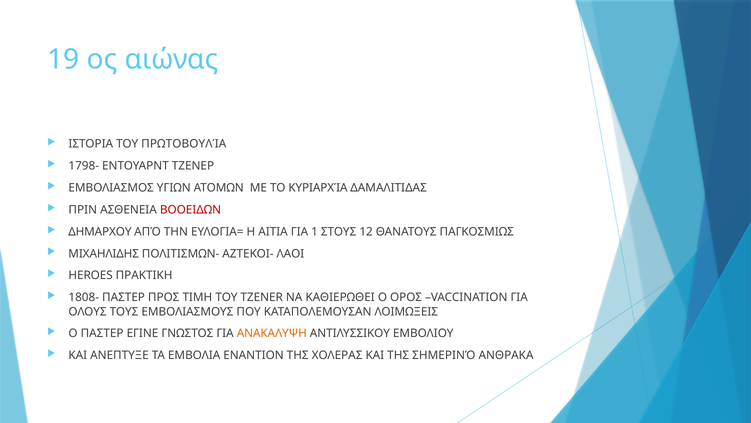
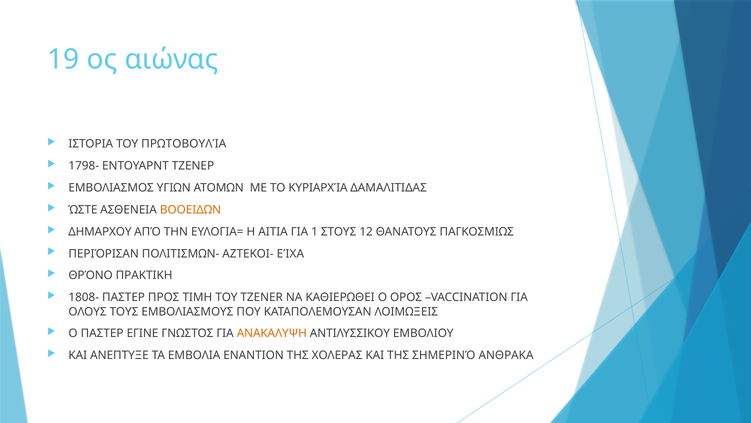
ΠΡΙΝ: ΠΡΙΝ -> ΏΣΤΕ (83, 209)
ΒΟΟΕΙΔΩΝ colour: red -> orange (191, 209)
ΜΙΧΑΗΛΙΔΗΣ: ΜΙΧΑΗΛΙΔΗΣ -> ΠΕΡΙΌΡΙΣΑΝ (104, 253)
ΛΑΟΙ: ΛΑΟΙ -> ΕΊΧΑ (290, 253)
HEROES: HEROES -> ΘΡΌΝΟ (91, 275)
